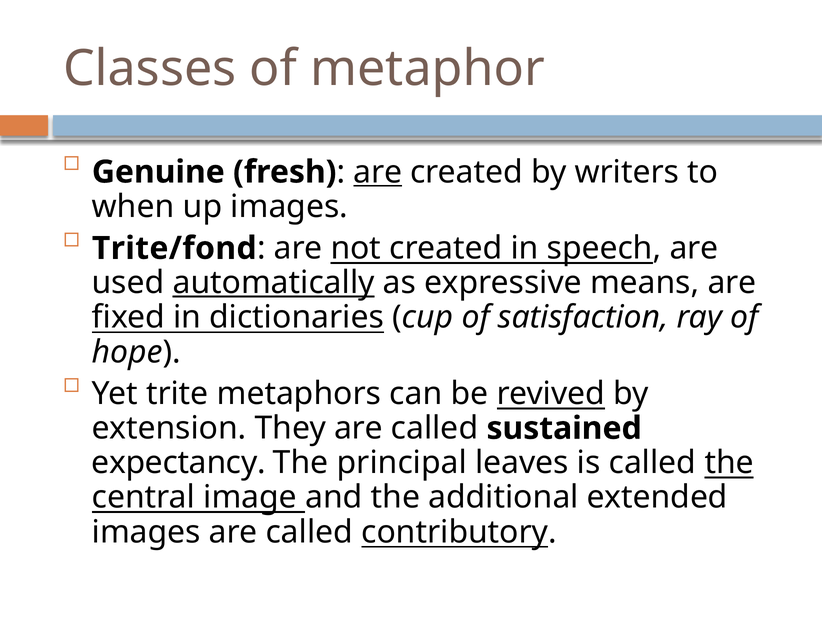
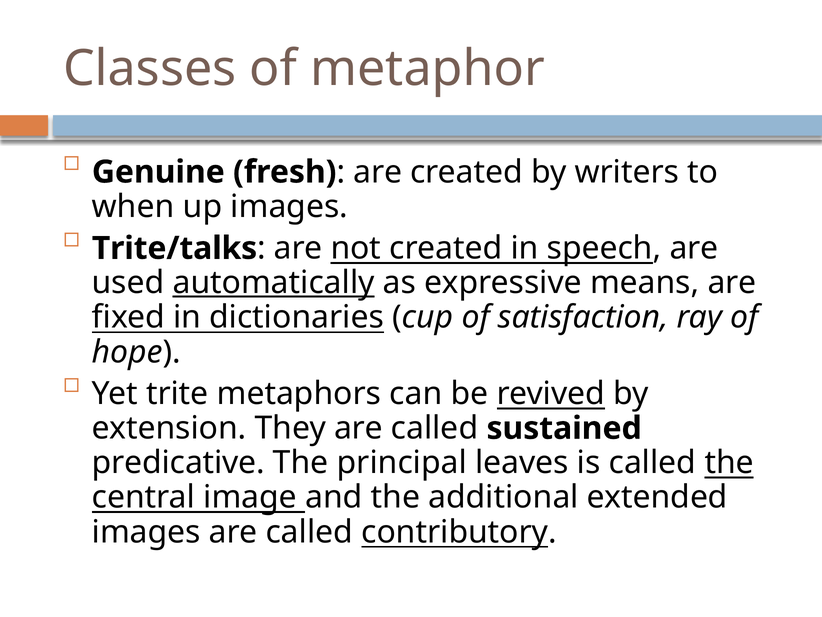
are underline: present -> none (378, 172)
Trite/fond: Trite/fond -> Trite/talks (175, 248)
expectancy: expectancy -> predicative (178, 462)
